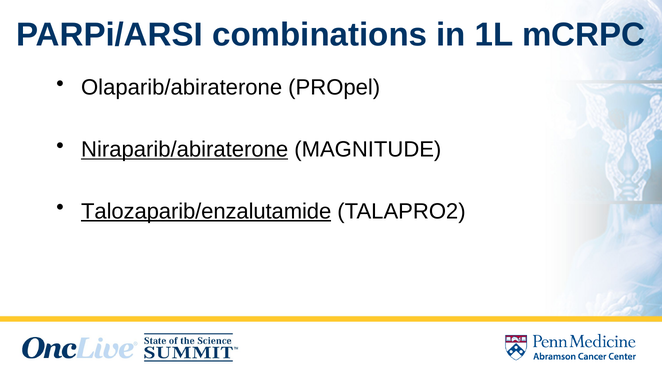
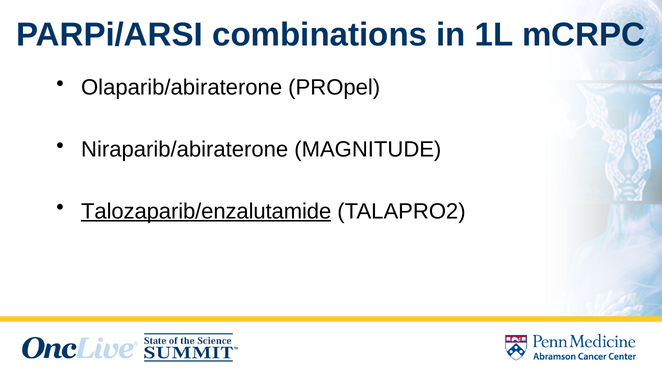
Niraparib/abiraterone underline: present -> none (185, 149)
